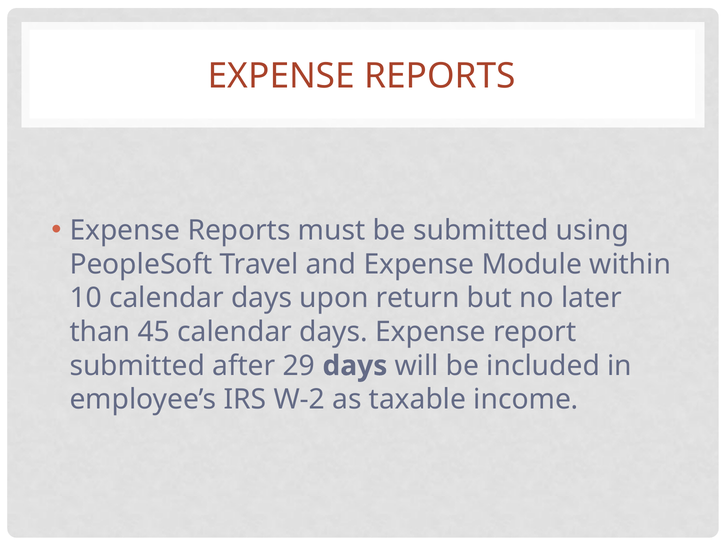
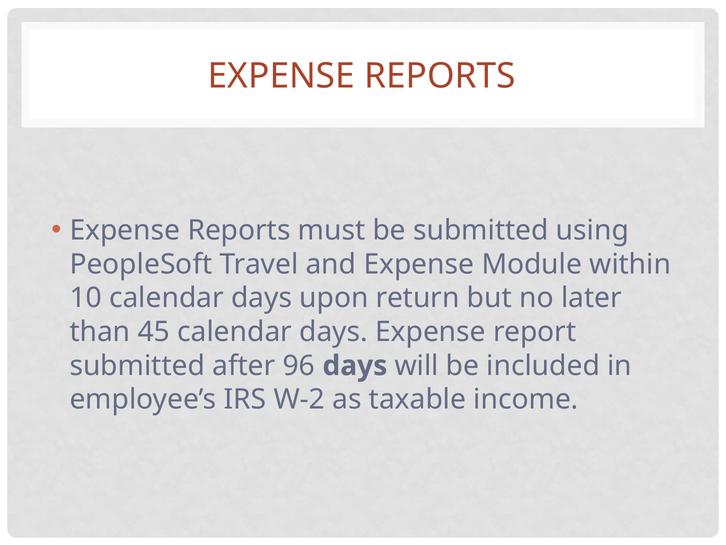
29: 29 -> 96 (299, 365)
